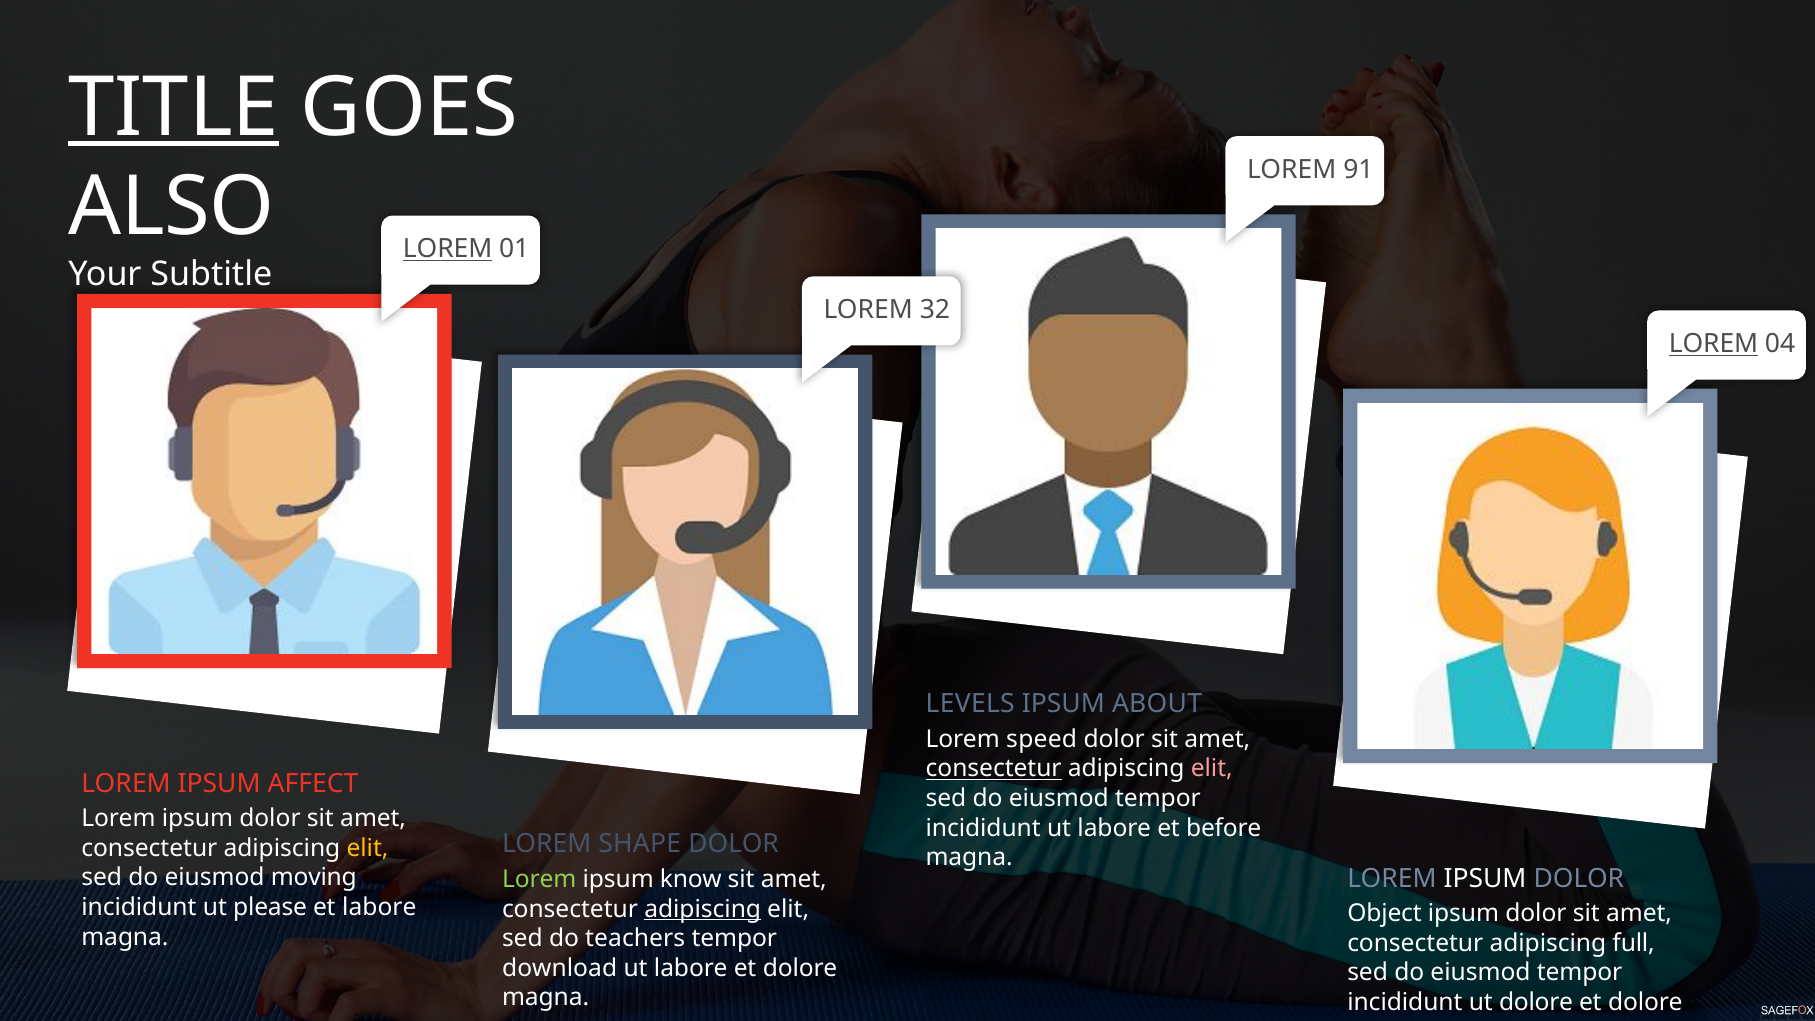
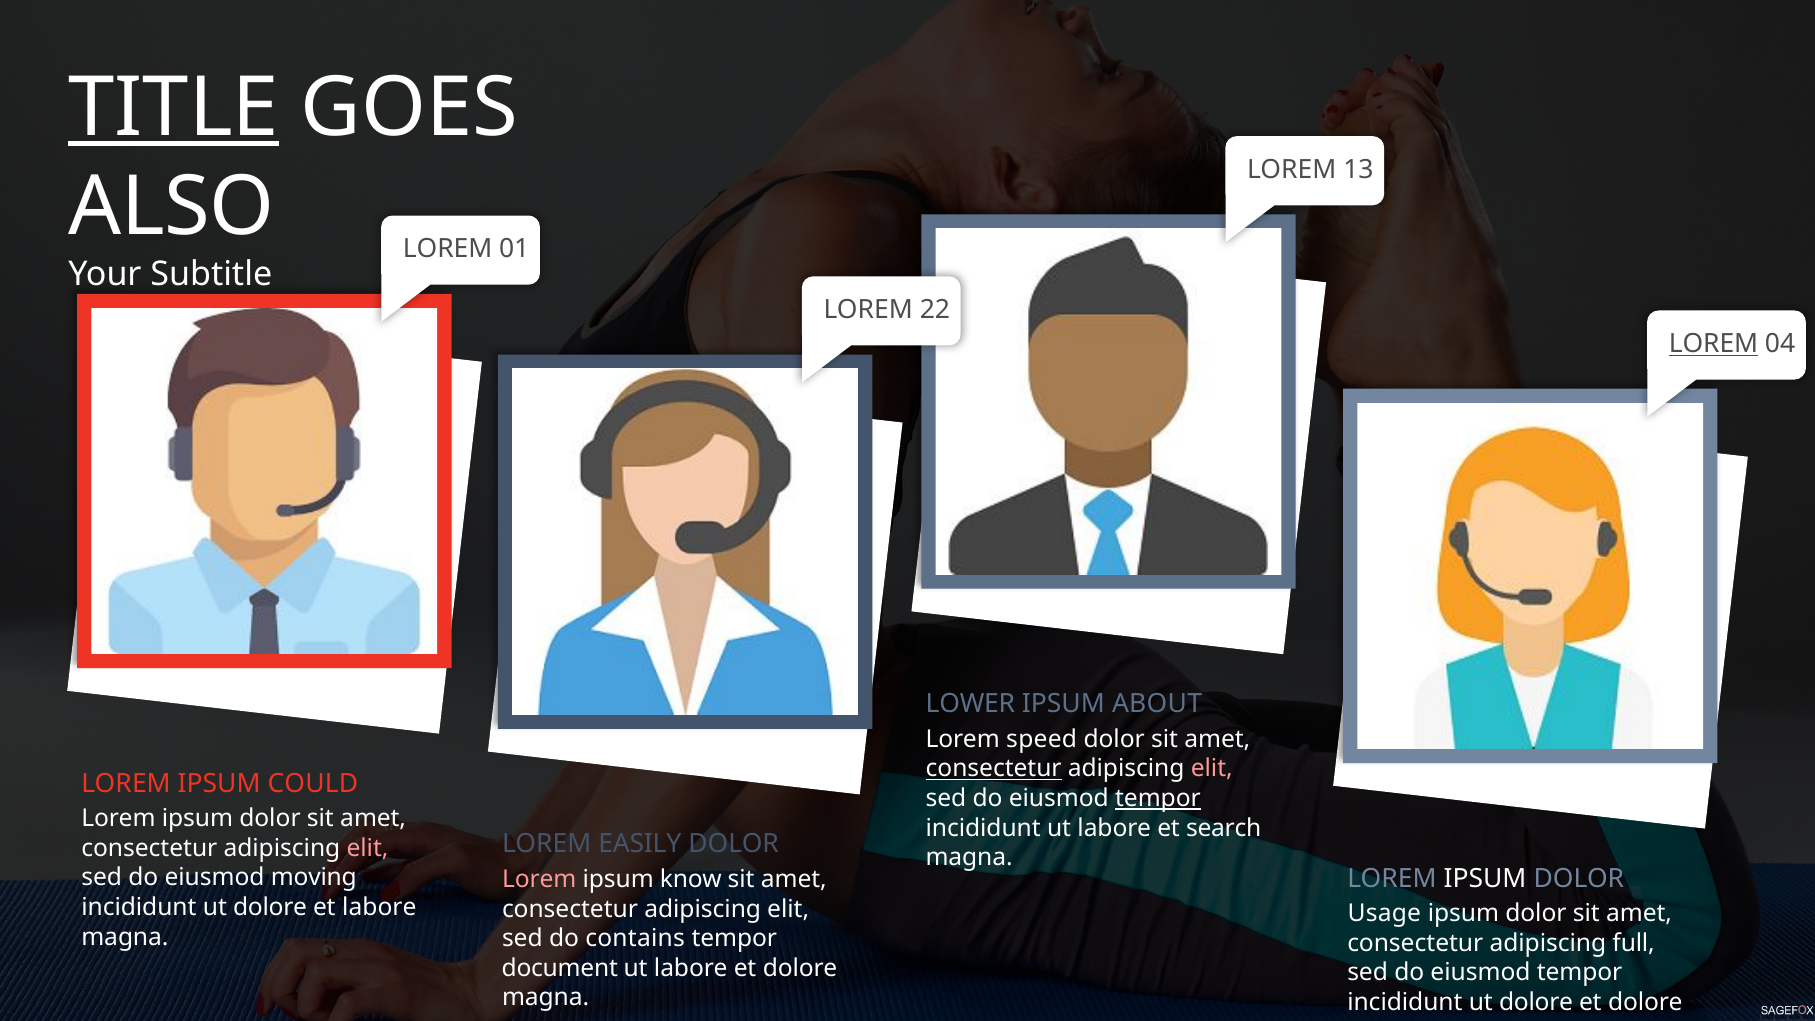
91: 91 -> 13 (1358, 170)
LOREM underline: present -> none (448, 249)
32: 32 -> 22 (935, 310)
LEVELS: LEVELS -> LOWER (970, 704)
AFFECT: AFFECT -> COULD (313, 783)
tempor underline: none -> present (1158, 798)
before: before -> search (1224, 828)
SHAPE: SHAPE -> EASILY (640, 844)
elit colour: yellow -> pink (368, 848)
Lorem colour: light green -> pink (539, 879)
please: please -> dolore (270, 907)
adipiscing underline: present -> none (703, 909)
Object: Object -> Usage (1384, 914)
teachers: teachers -> contains (635, 939)
download: download -> document (560, 968)
